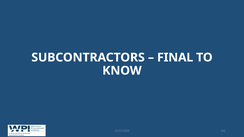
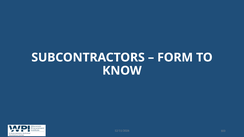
FINAL: FINAL -> FORM (175, 58)
